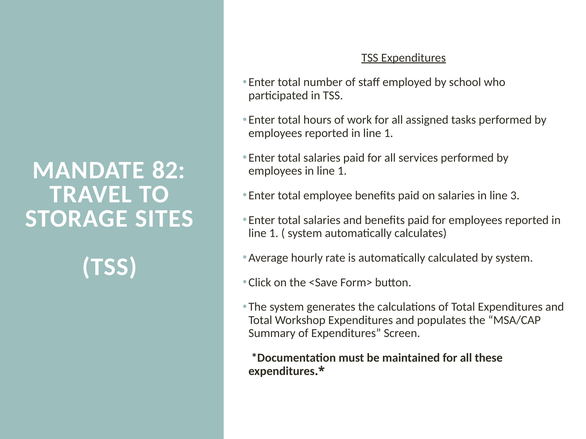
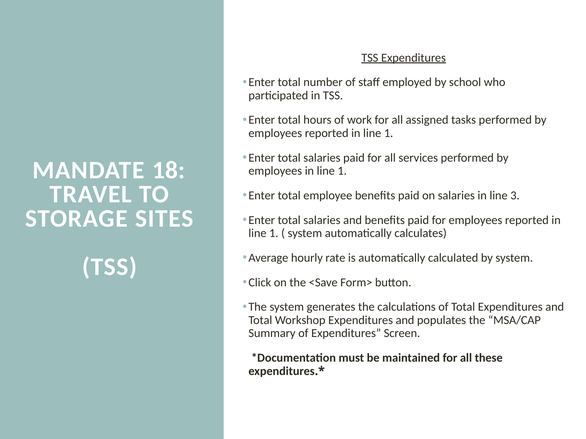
82: 82 -> 18 (169, 170)
